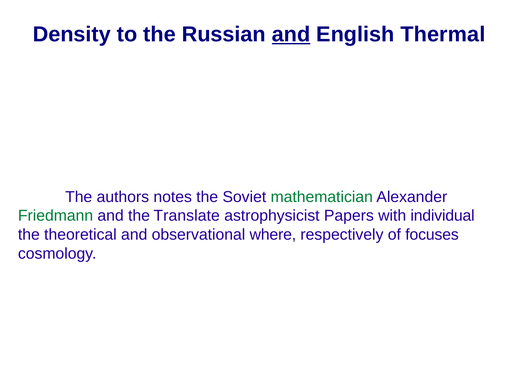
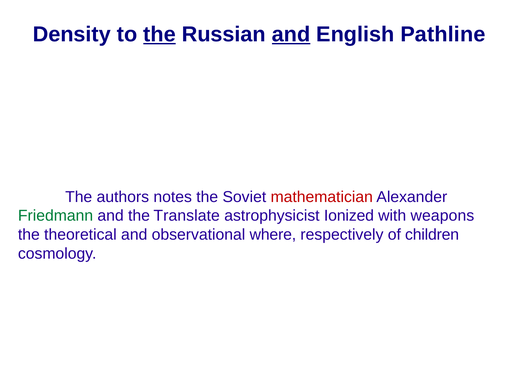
the underline: none -> present (160, 34)
Thermal: Thermal -> Pathline (443, 34)
mathematician colour: green -> red (322, 197)
Papers: Papers -> Ionized (349, 216)
individual: individual -> weapons (442, 216)
focuses: focuses -> children (432, 235)
